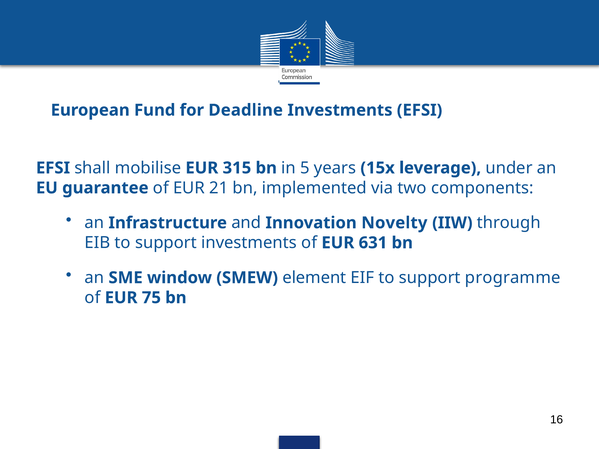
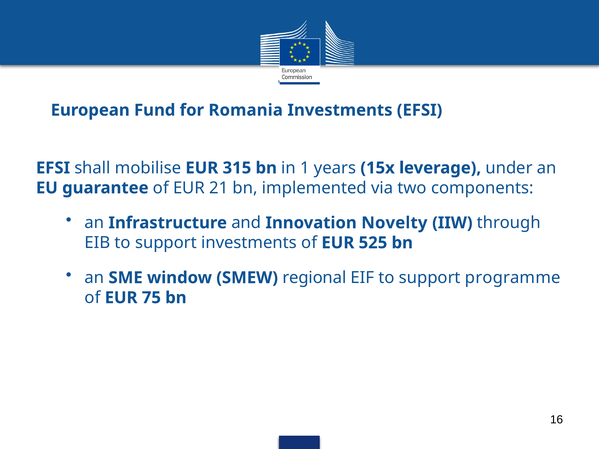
Deadline: Deadline -> Romania (246, 110)
5: 5 -> 1 (305, 168)
631: 631 -> 525 (373, 243)
element: element -> regional (314, 278)
